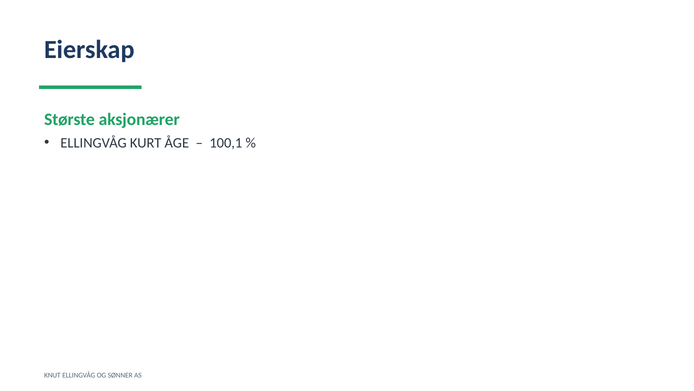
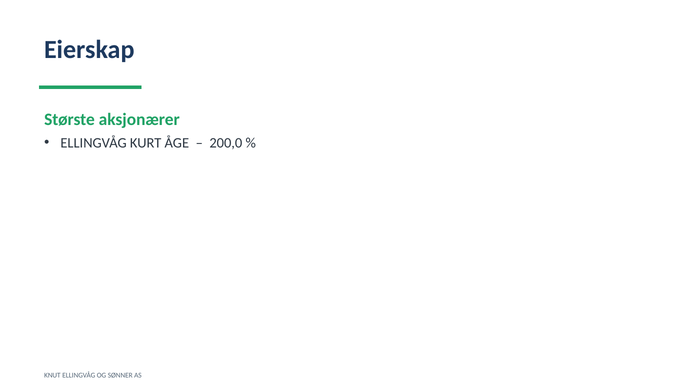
100,1: 100,1 -> 200,0 (226, 143)
